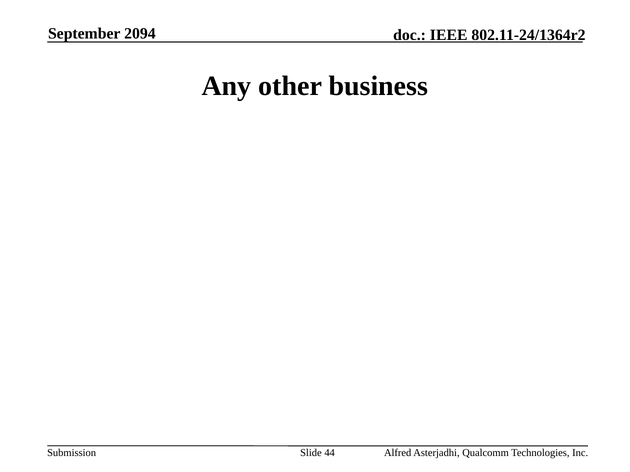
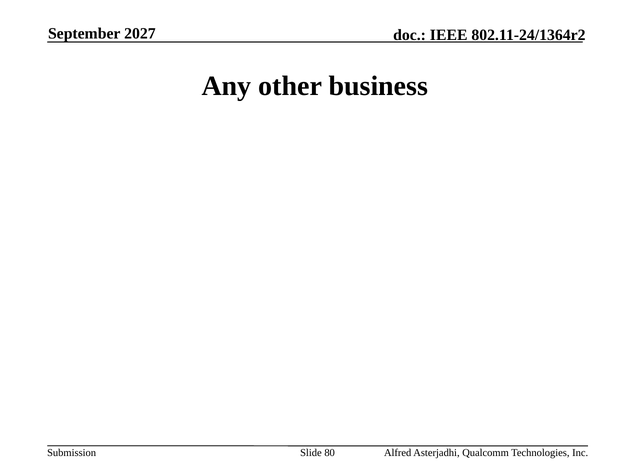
2094: 2094 -> 2027 (140, 33)
44: 44 -> 80 (330, 453)
